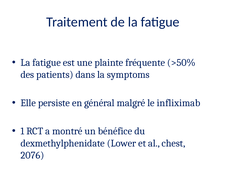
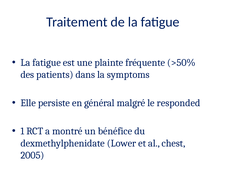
infliximab: infliximab -> responded (179, 103)
2076: 2076 -> 2005 (32, 155)
